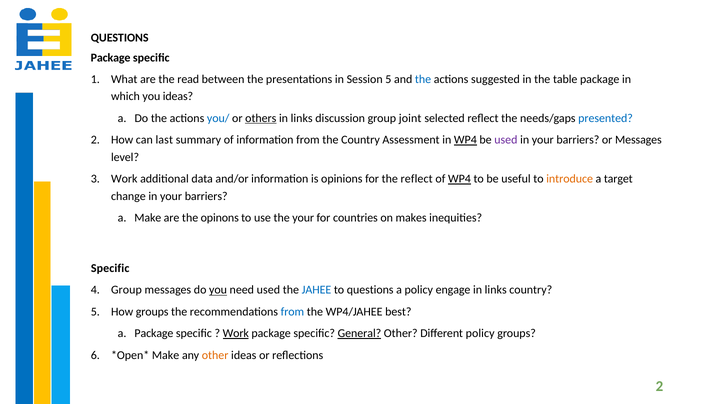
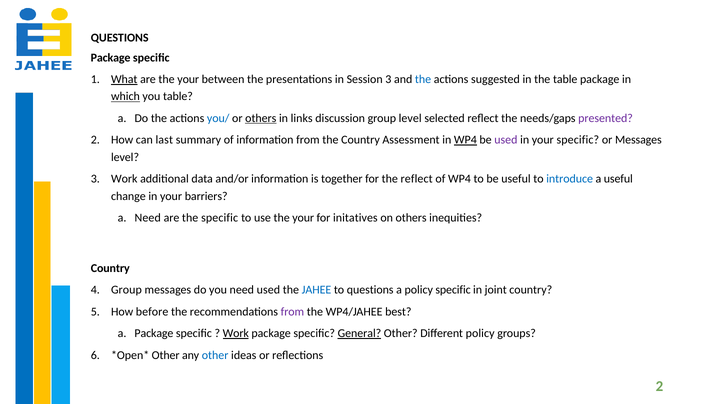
What underline: none -> present (124, 79)
are the read: read -> your (188, 79)
Session 5: 5 -> 3 (388, 79)
which underline: none -> present (125, 96)
you ideas: ideas -> table (178, 96)
group joint: joint -> level (410, 118)
presented colour: blue -> purple (605, 118)
barriers: barriers -> specific (578, 140)
opinions: opinions -> together (342, 179)
WP4 underline: present -> none (459, 179)
introduce colour: orange -> blue (570, 179)
a target: target -> useful (618, 179)
a Make: Make -> Need (148, 218)
the opinons: opinons -> specific (220, 218)
countries: countries -> initatives (355, 218)
on makes: makes -> others (411, 218)
Specific: Specific -> Country (110, 268)
you underline: present -> none (218, 290)
policy engage: engage -> specific (453, 290)
links: links -> joint (496, 290)
How groups: groups -> before (152, 312)
from colour: blue -> purple (292, 312)
Make: Make -> Other (166, 355)
other colour: orange -> blue (215, 355)
